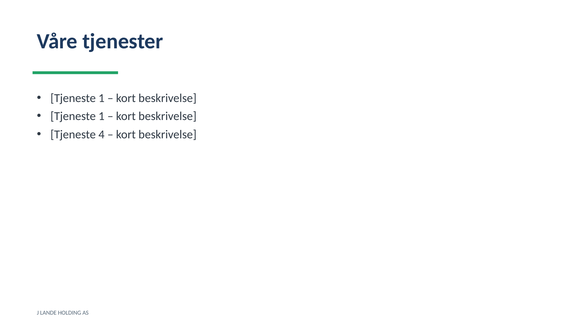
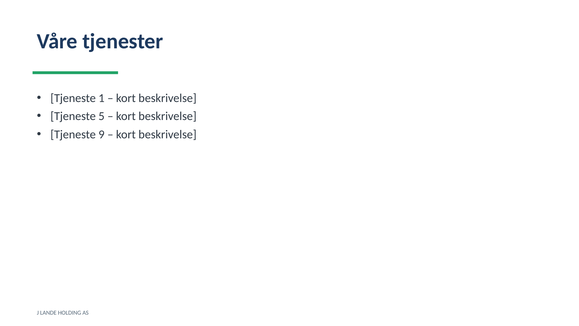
1: 1 -> 5 (102, 116)
4: 4 -> 9 (102, 134)
